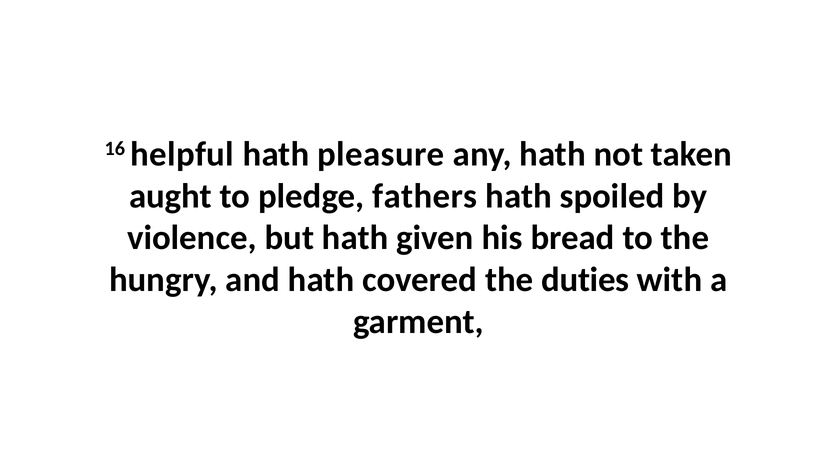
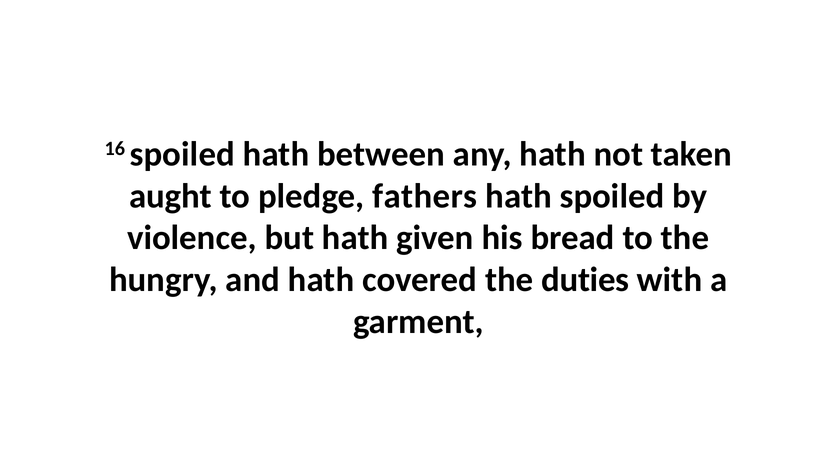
16 helpful: helpful -> spoiled (182, 154)
pleasure: pleasure -> between (381, 154)
